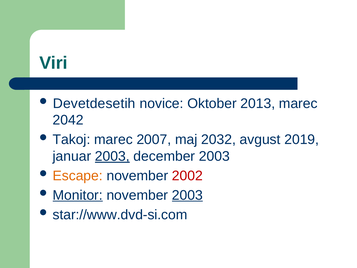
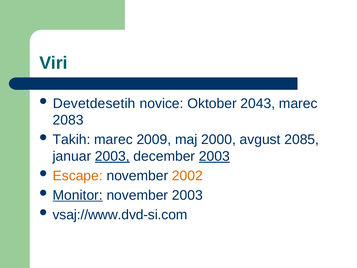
2013: 2013 -> 2043 (258, 103)
2042: 2042 -> 2083 (68, 120)
Takoj: Takoj -> Takih (72, 139)
2007: 2007 -> 2009 (154, 139)
2032: 2032 -> 2000 (219, 139)
2019: 2019 -> 2085 (302, 139)
2003 underline: none -> present (214, 156)
2002 colour: red -> orange (187, 176)
2003 underline: present -> none (187, 195)
star://www.dvd-si.com: star://www.dvd-si.com -> vsaj://www.dvd-si.com (120, 214)
